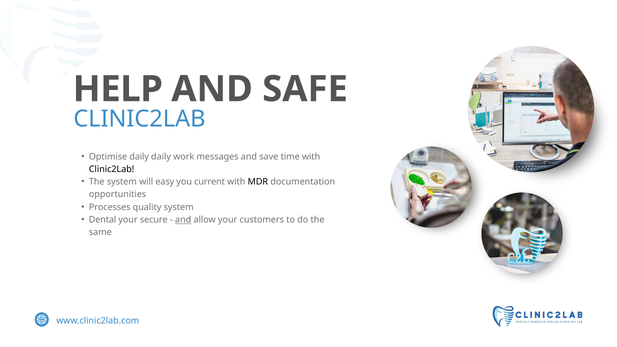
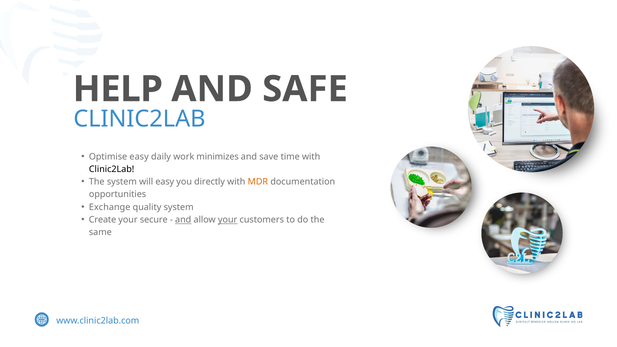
Optimise daily: daily -> easy (139, 157)
messages: messages -> minimizes (218, 157)
current: current -> directly (210, 182)
MDR colour: black -> orange (258, 182)
Processes: Processes -> Exchange (110, 207)
Dental: Dental -> Create (103, 220)
your underline: none -> present (228, 220)
